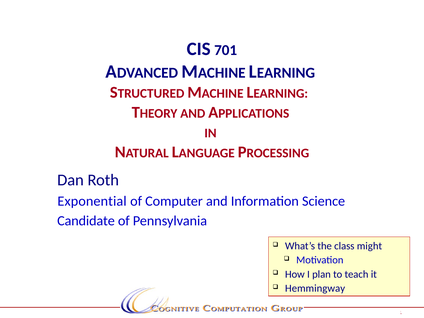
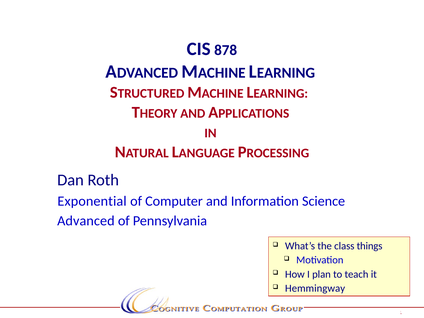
701: 701 -> 878 (226, 50)
Candidate: Candidate -> Advanced (86, 221)
might: might -> things (370, 246)
